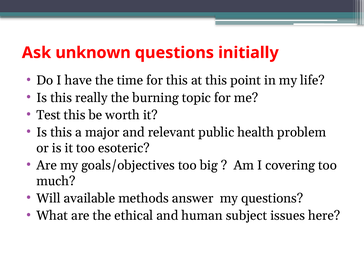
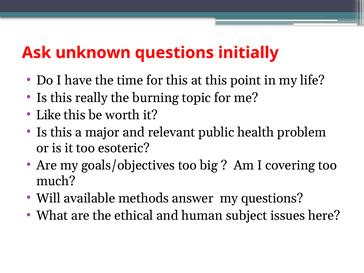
Test: Test -> Like (49, 115)
